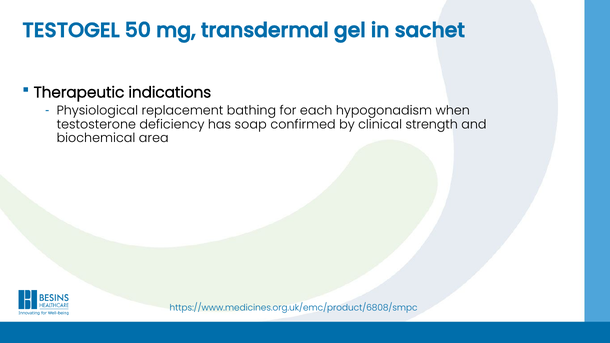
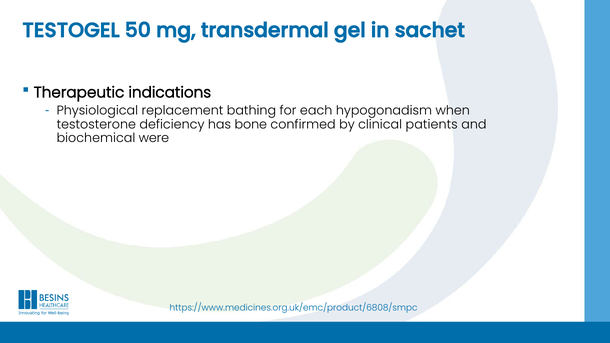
soap: soap -> bone (251, 124)
strength: strength -> patients (432, 124)
area: area -> were (154, 138)
